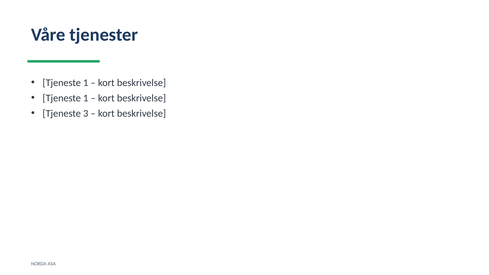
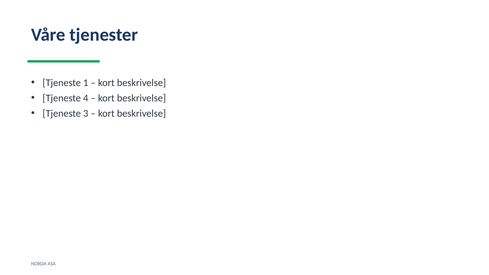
1: 1 -> 4 (86, 98)
